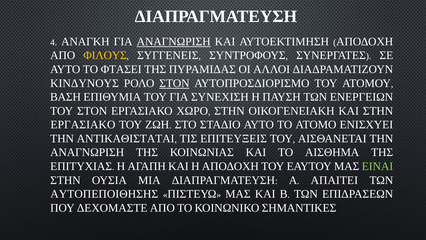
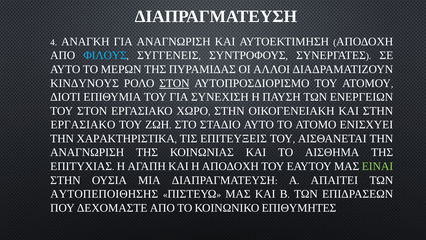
ΑΝΑΓΝΩΡΙΣΗ underline: present -> none (174, 42)
ΦΙΛΟΥΣ colour: yellow -> light blue (105, 55)
ΦΤΑΣΕΙ: ΦΤΑΣΕΙ -> ΜΕΡΩΝ (121, 69)
ΒΑΣΗ: ΒΑΣΗ -> ΔΙΟΤΙ (65, 97)
ΑΝΤΙΚΑΘΙΣΤΑΤΑΙ: ΑΝΤΙΚΑΘΙΣΤΑΤΑΙ -> ΧΑΡΑΚΤΗΡΙΣΤΙΚΑ (126, 138)
ΣΗΜΑΝΤΙΚΕΣ: ΣΗΜΑΝΤΙΚΕΣ -> ΕΠΙΘΥΜΗΤΕΣ (299, 208)
